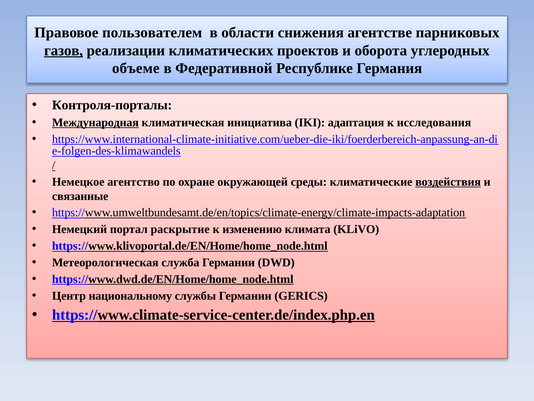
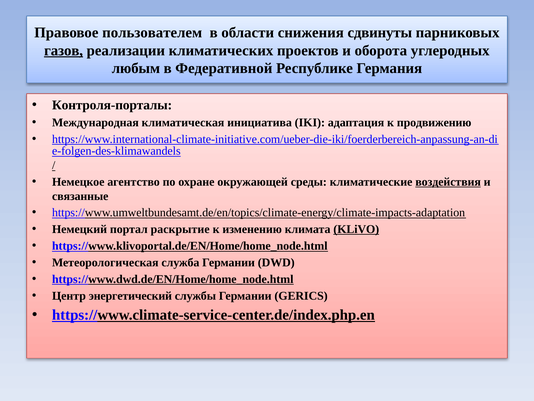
агентстве: агентстве -> сдвинуты (380, 33)
объеме: объеме -> любым (136, 68)
Международная underline: present -> none (95, 122)
исследования: исследования -> продвижению (434, 122)
KLiVO underline: none -> present (356, 229)
национальному: национальному -> энергетический (130, 295)
